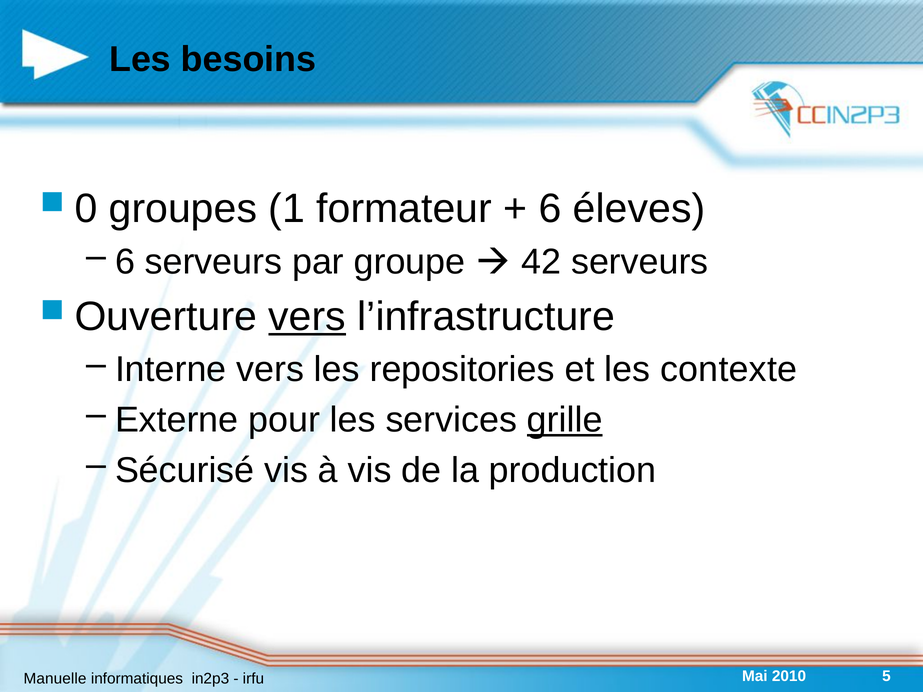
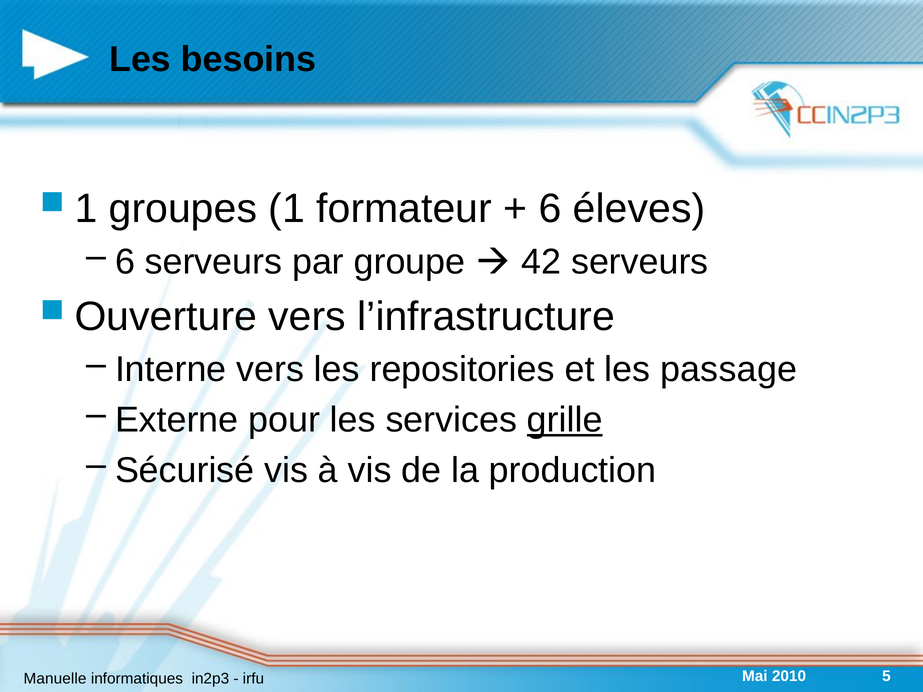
0: 0 -> 1 (86, 209)
vers underline: present -> none (307, 317)
contexte: contexte -> passage (729, 370)
